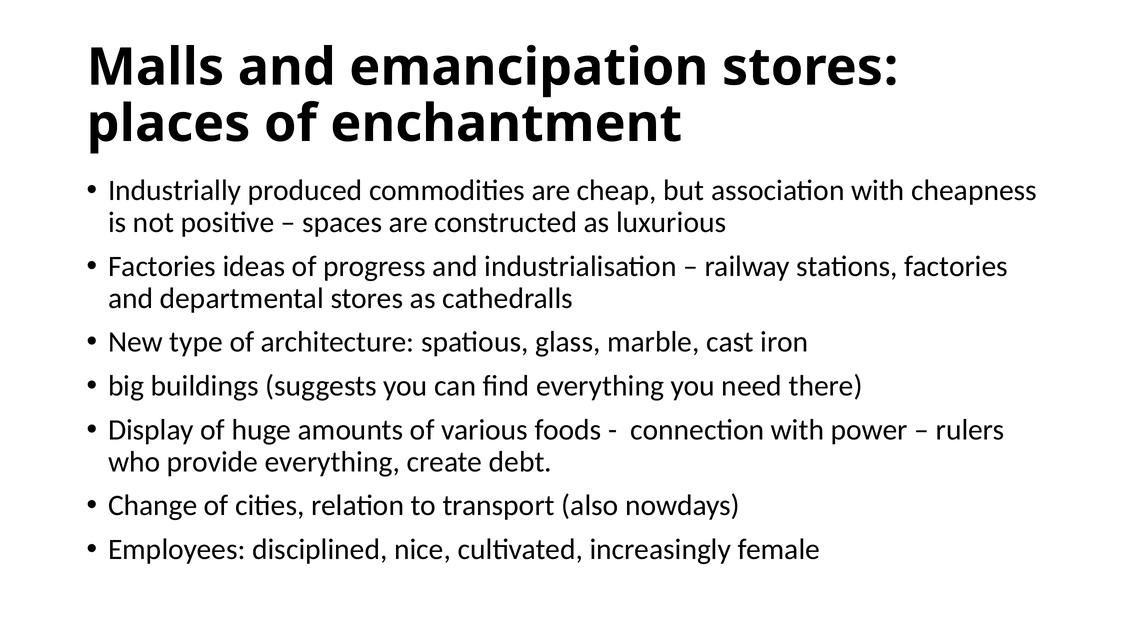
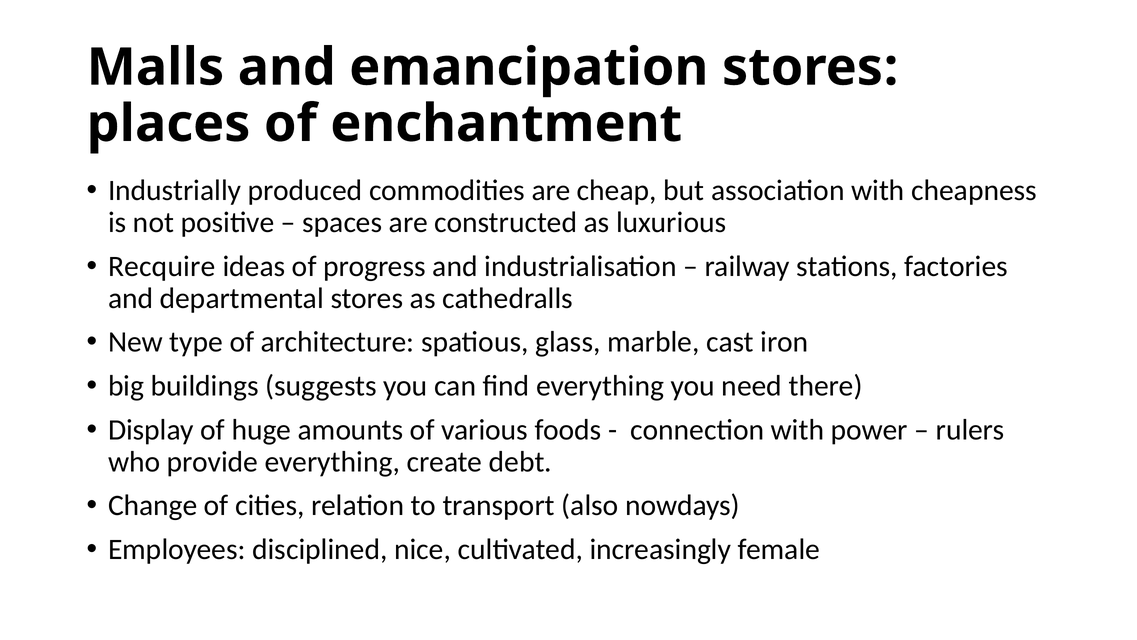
Factories: Factories -> Recquire (162, 266)
